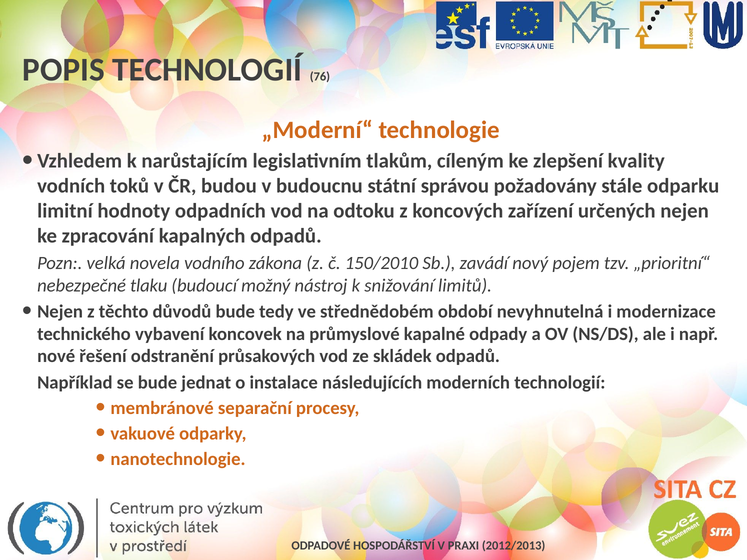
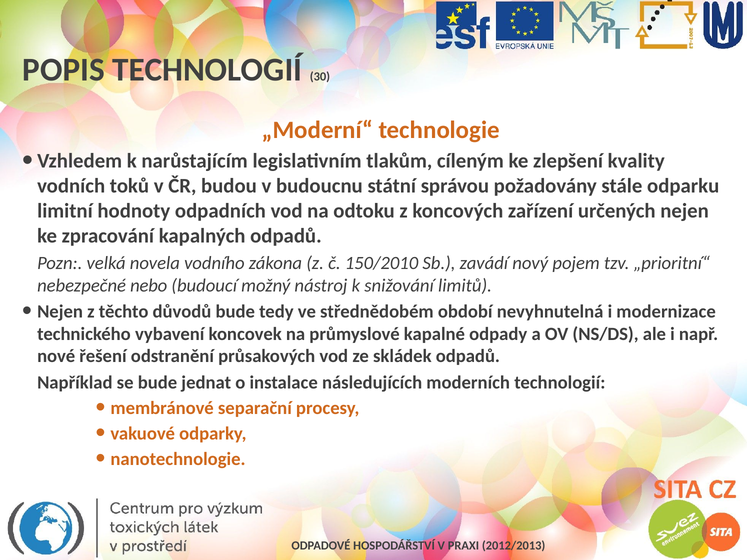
76: 76 -> 30 (320, 77)
tlaku: tlaku -> nebo (149, 286)
